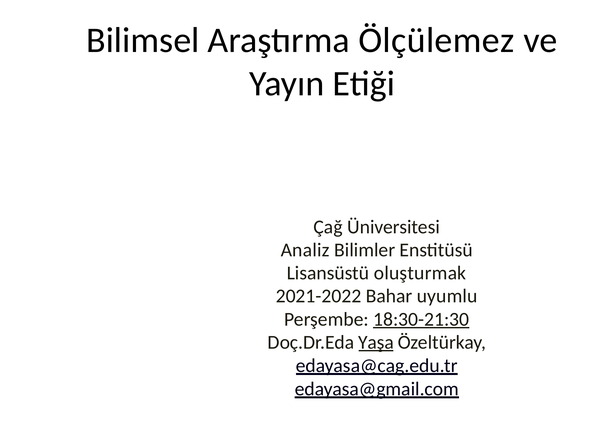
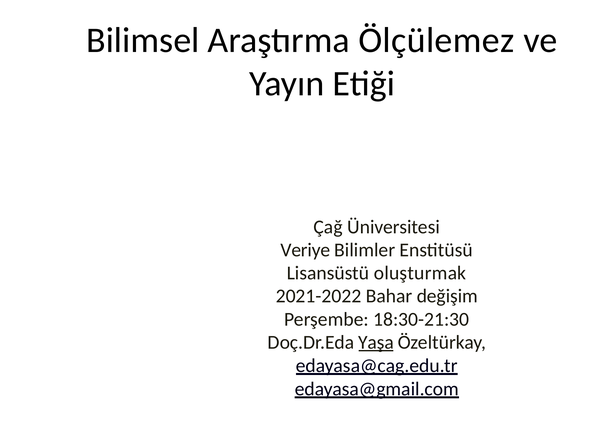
Analiz: Analiz -> Veriye (305, 250)
uyumlu: uyumlu -> değişim (447, 296)
18:30-21:30 underline: present -> none (421, 319)
